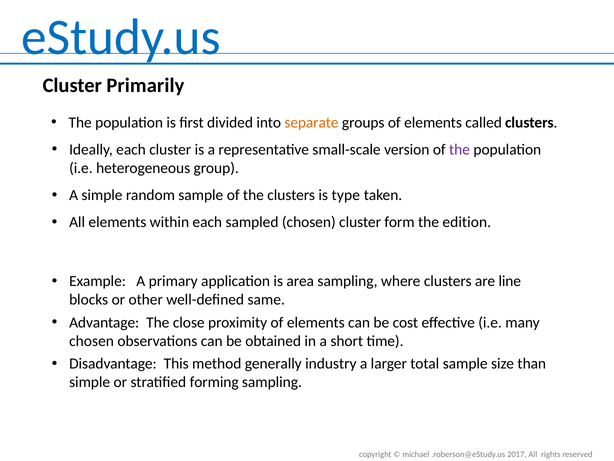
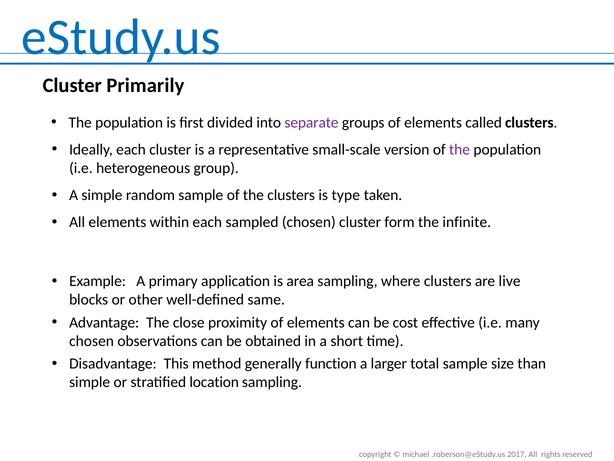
separate colour: orange -> purple (311, 123)
edition: edition -> infinite (467, 222)
line: line -> live (510, 281)
industry: industry -> function (331, 363)
forming: forming -> location (214, 382)
